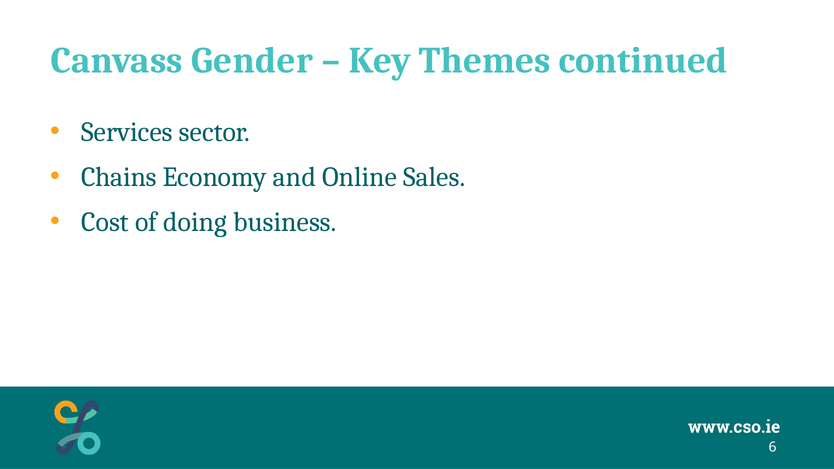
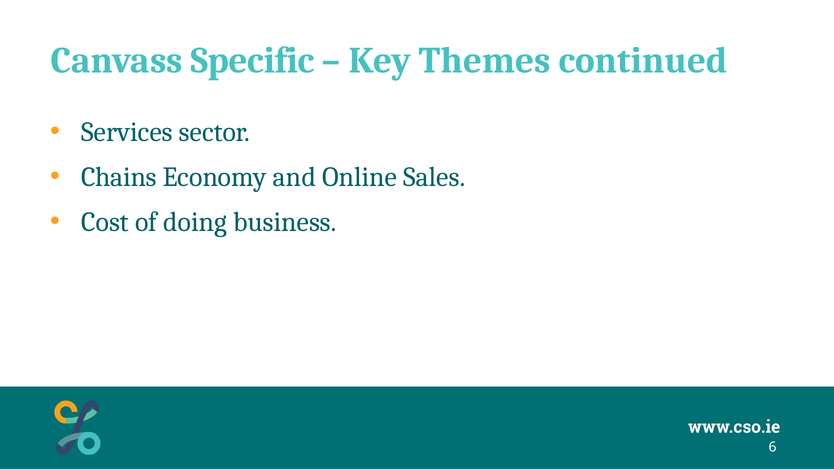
Gender: Gender -> Specific (253, 60)
